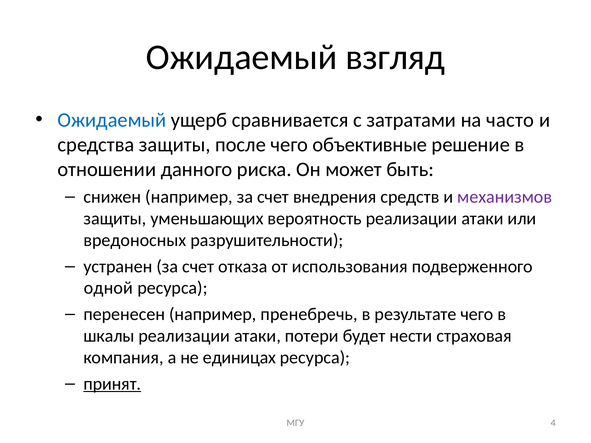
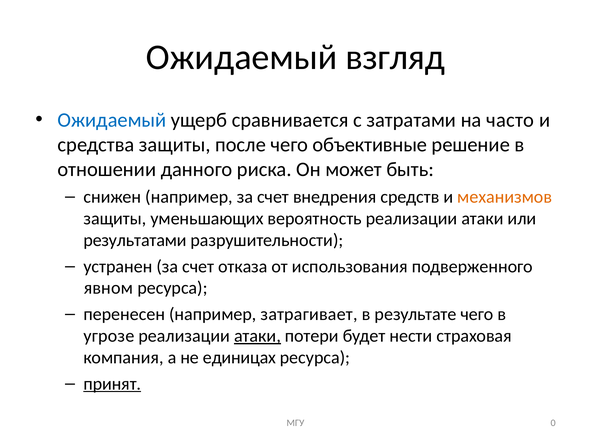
механизмов colour: purple -> orange (505, 197)
вредоносных: вредоносных -> результатами (135, 240)
одной: одной -> явном (108, 288)
пренебречь: пренебречь -> затрагивает (309, 314)
шкалы: шкалы -> угрозе (109, 336)
атаки underline: none -> present (257, 336)
4: 4 -> 0 (553, 423)
